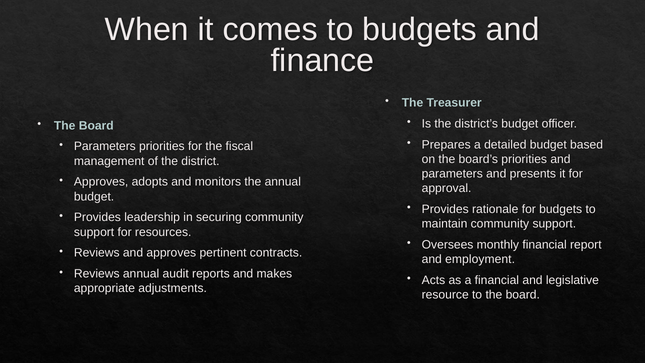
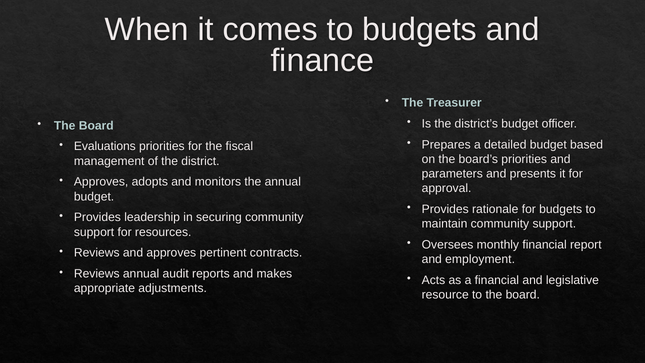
Parameters: Parameters -> Evaluations (105, 146)
